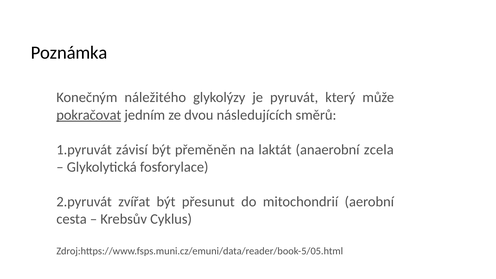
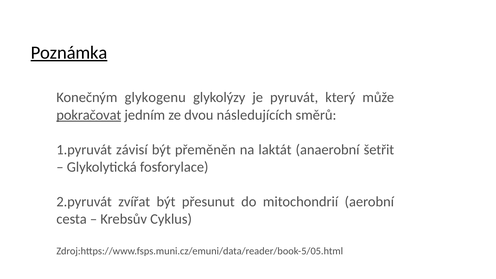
Poznámka underline: none -> present (69, 53)
náležitého: náležitého -> glykogenu (155, 98)
zcela: zcela -> šetřit (379, 150)
